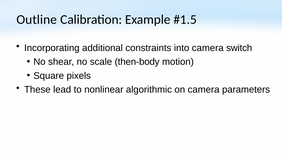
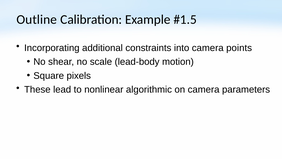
switch: switch -> points (239, 48)
then-body: then-body -> lead-body (137, 62)
